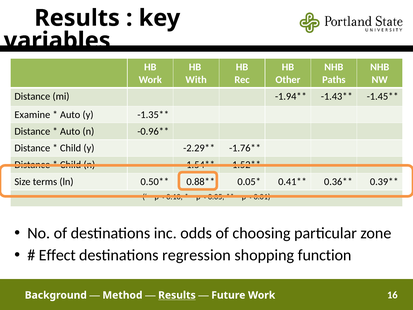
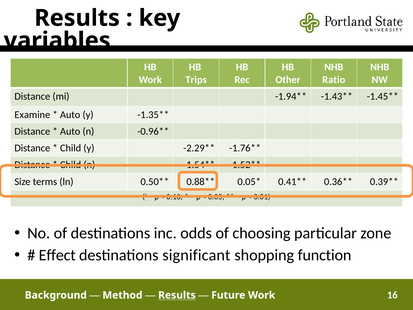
With: With -> Trips (196, 80)
Paths: Paths -> Ratio (334, 80)
regression: regression -> significant (196, 255)
